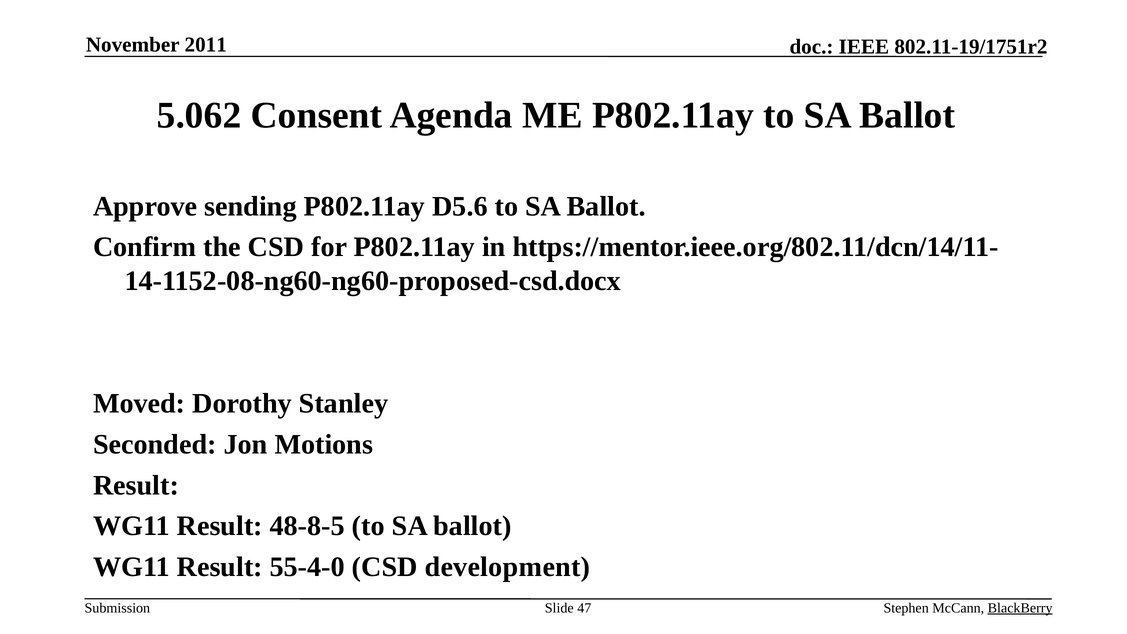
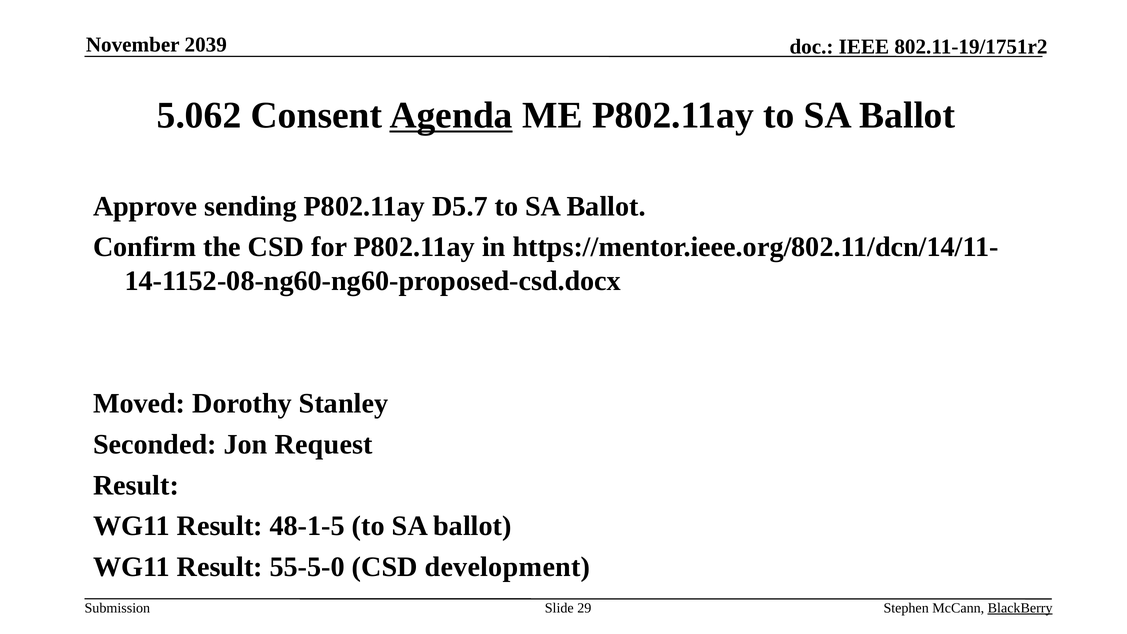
2011: 2011 -> 2039 (206, 45)
Agenda underline: none -> present (451, 115)
D5.6: D5.6 -> D5.7 (460, 206)
Motions: Motions -> Request (324, 444)
48-8-5: 48-8-5 -> 48-1-5 (307, 526)
55-4-0: 55-4-0 -> 55-5-0 (307, 567)
47: 47 -> 29 (584, 608)
